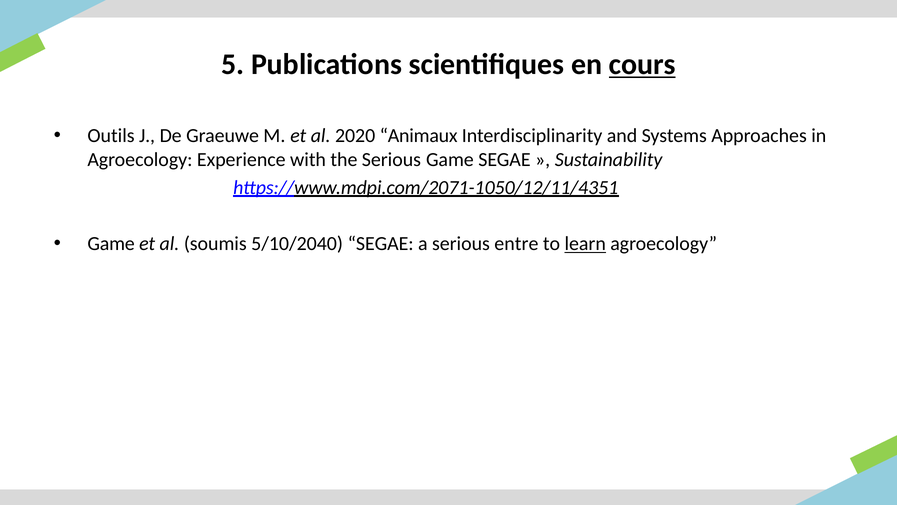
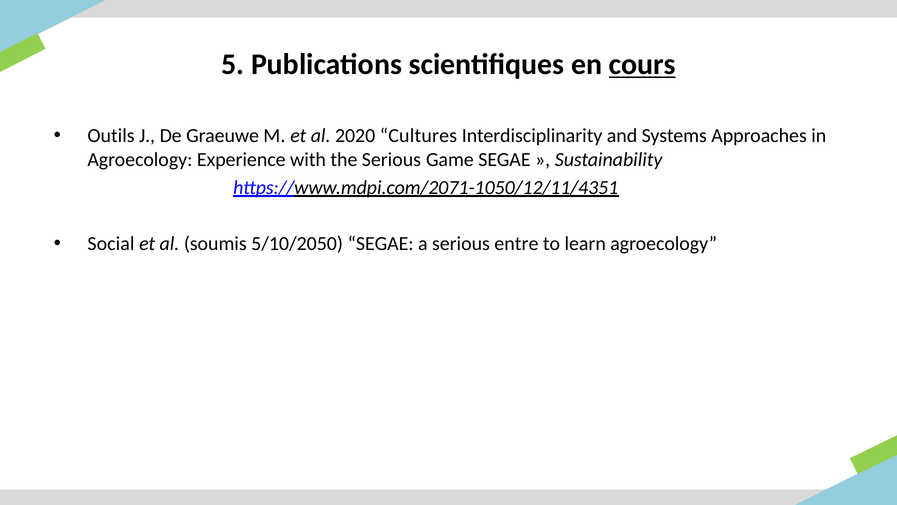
Animaux: Animaux -> Cultures (418, 136)
Game: Game -> Social (111, 244)
5/10/2040: 5/10/2040 -> 5/10/2050 (297, 244)
learn underline: present -> none (585, 244)
